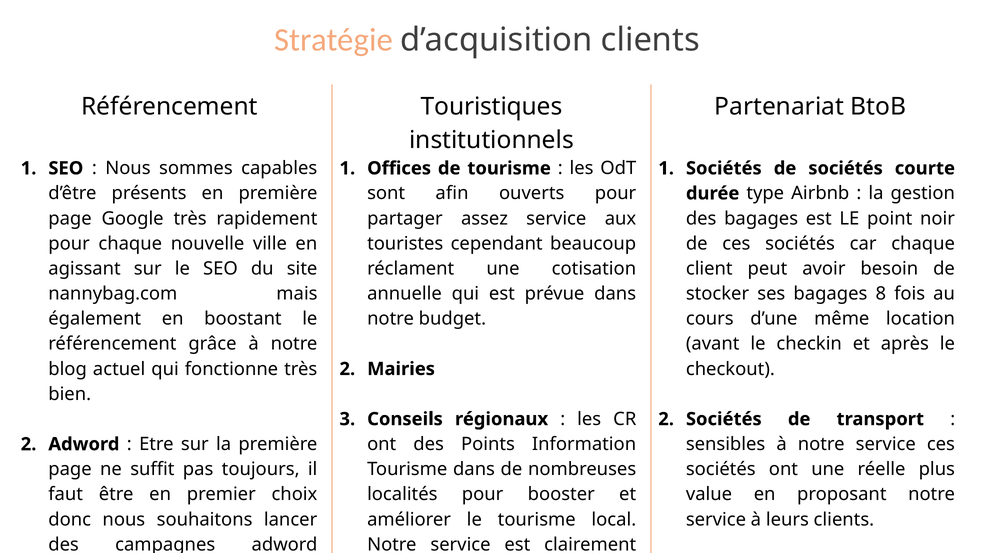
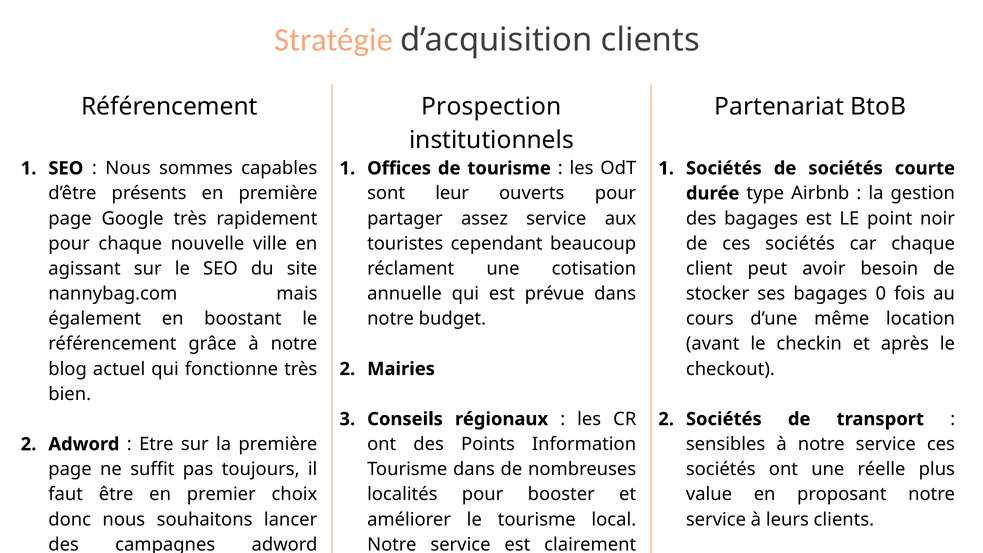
Touristiques: Touristiques -> Prospection (491, 107)
sont afin: afin -> leur (452, 193)
8: 8 -> 0 (881, 294)
